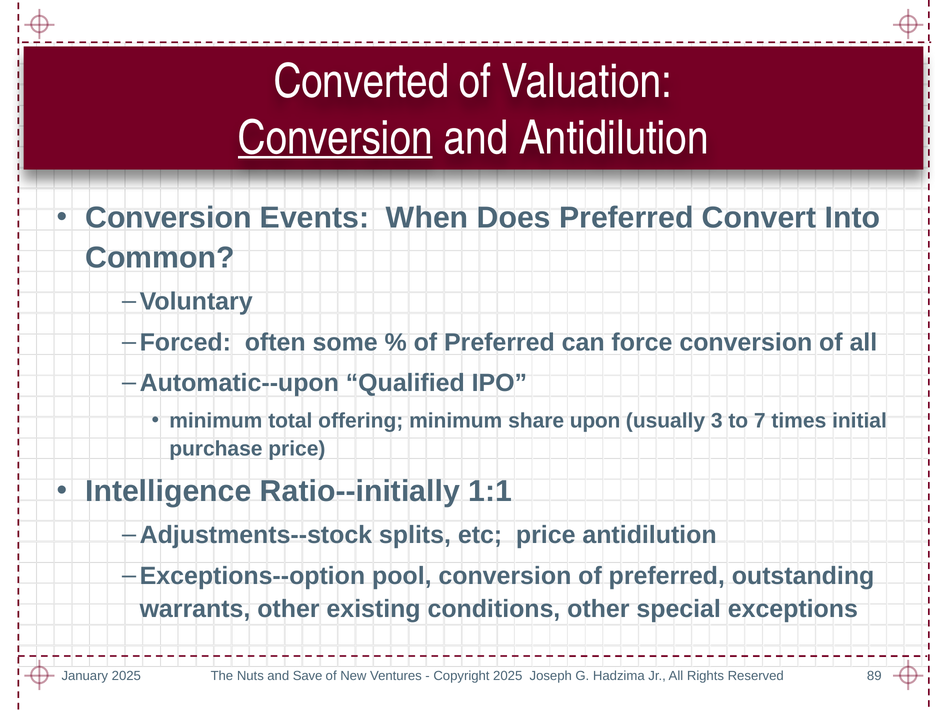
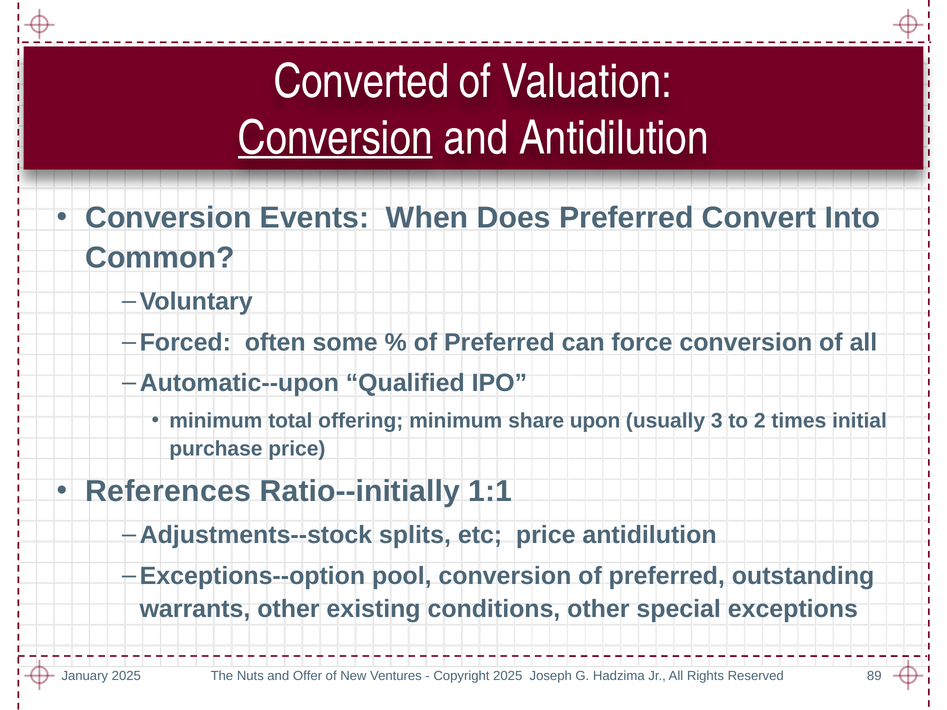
7: 7 -> 2 (760, 421)
Intelligence: Intelligence -> References (168, 492)
Save: Save -> Offer (307, 676)
